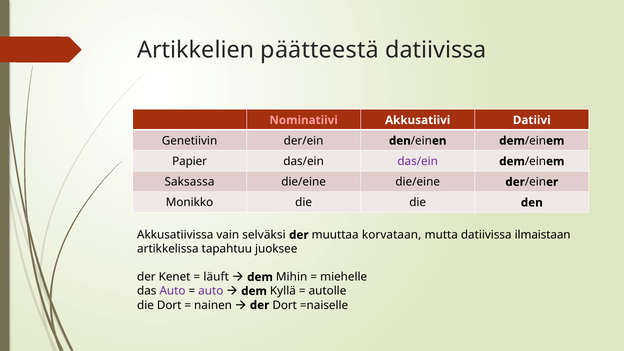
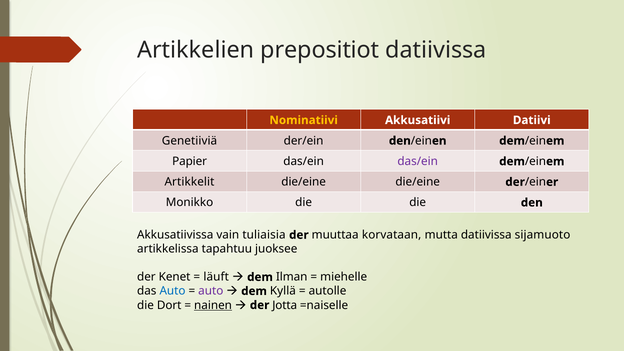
päätteestä: päätteestä -> prepositiot (320, 50)
Nominatiivi colour: pink -> yellow (304, 120)
Genetiivin: Genetiivin -> Genetiiviä (189, 141)
Saksassa: Saksassa -> Artikkelit (189, 182)
selväksi: selväksi -> tuliaisia (264, 235)
ilmaistaan: ilmaistaan -> sijamuoto (543, 235)
Mihin: Mihin -> Ilman (292, 277)
Auto colour: purple -> blue (172, 291)
nainen underline: none -> present (213, 305)
der Dort: Dort -> Jotta (285, 305)
